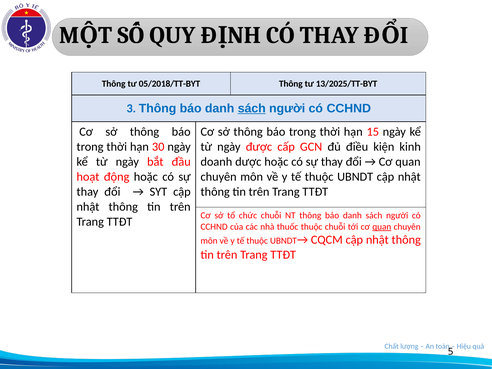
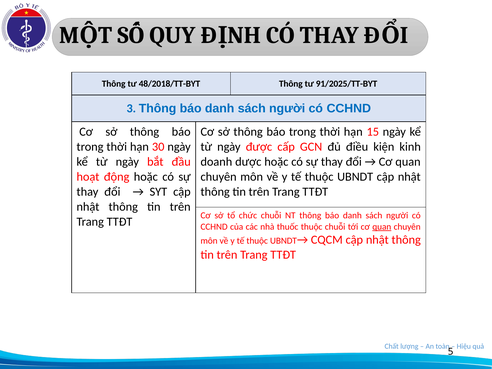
05/2018/TT-BYT: 05/2018/TT-BYT -> 48/2018/TT-BYT (169, 84)
13/2025/TT-BYT: 13/2025/TT-BYT -> 91/2025/TT-BYT (347, 84)
sách underline: present -> none (252, 108)
